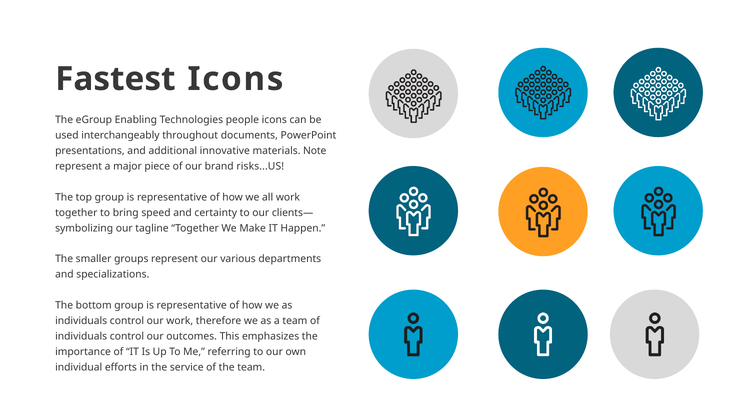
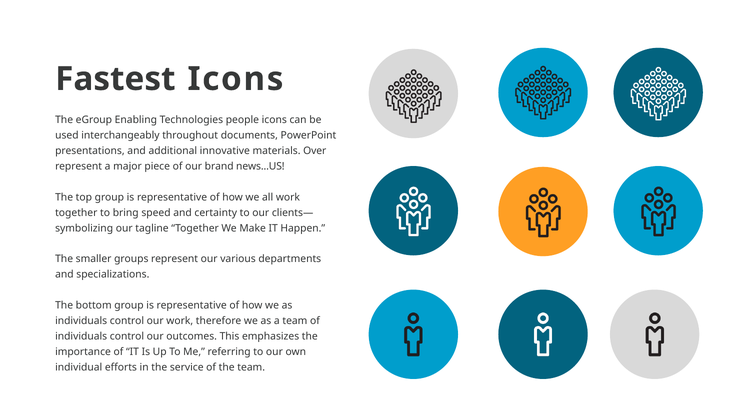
Note: Note -> Over (315, 151)
risks...US: risks...US -> news...US (260, 166)
